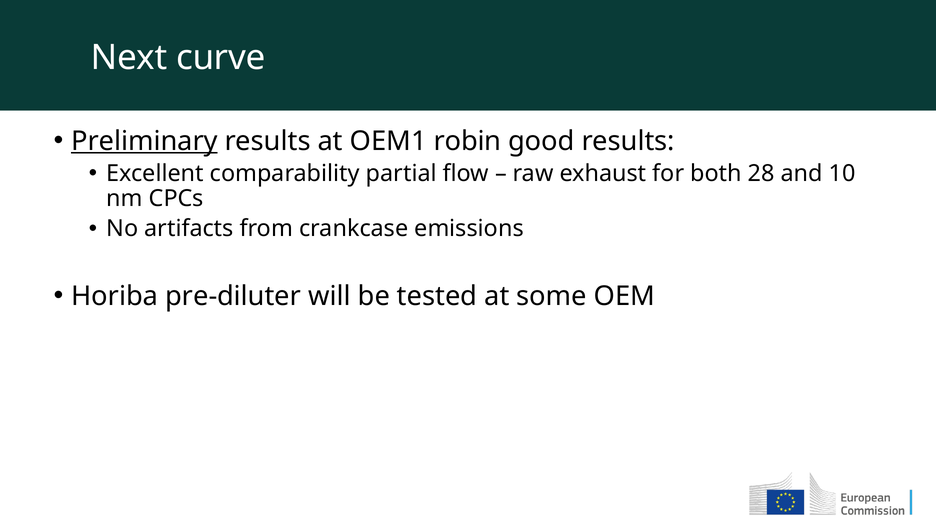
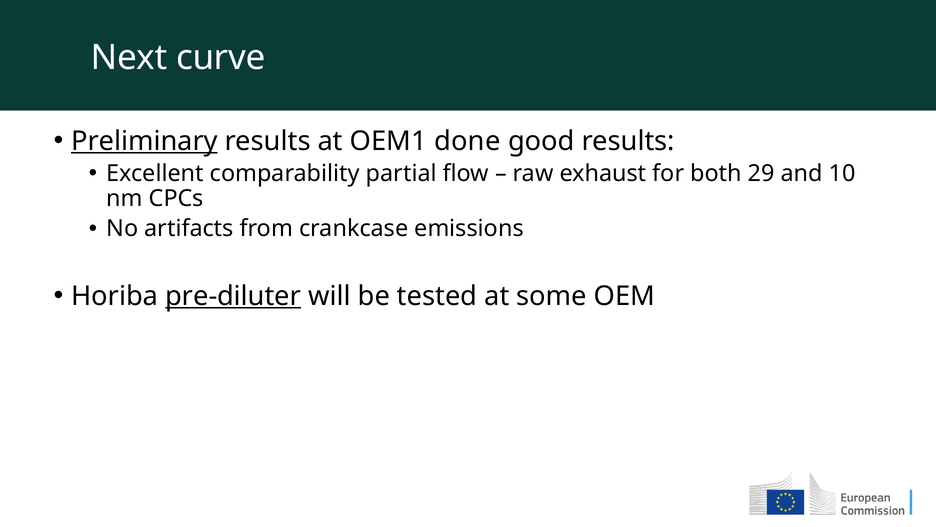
robin: robin -> done (467, 141)
28: 28 -> 29 (761, 173)
pre-diluter underline: none -> present (233, 296)
